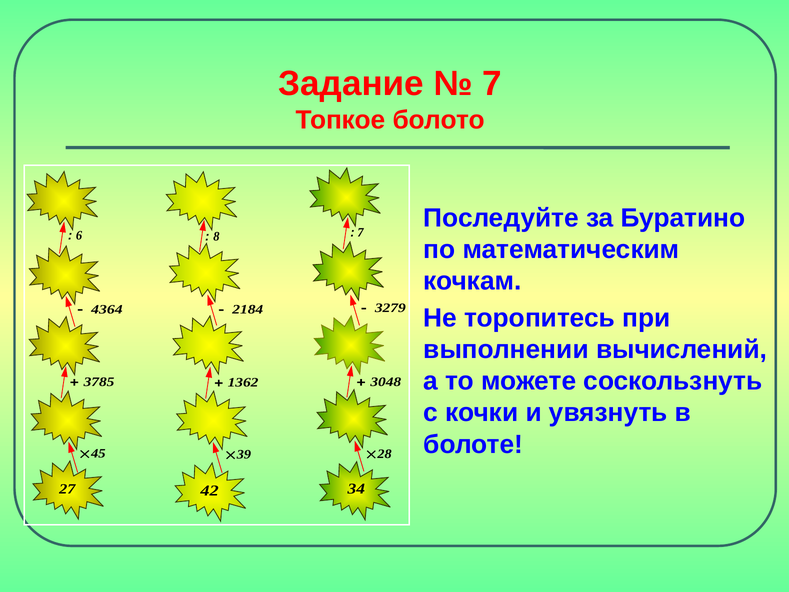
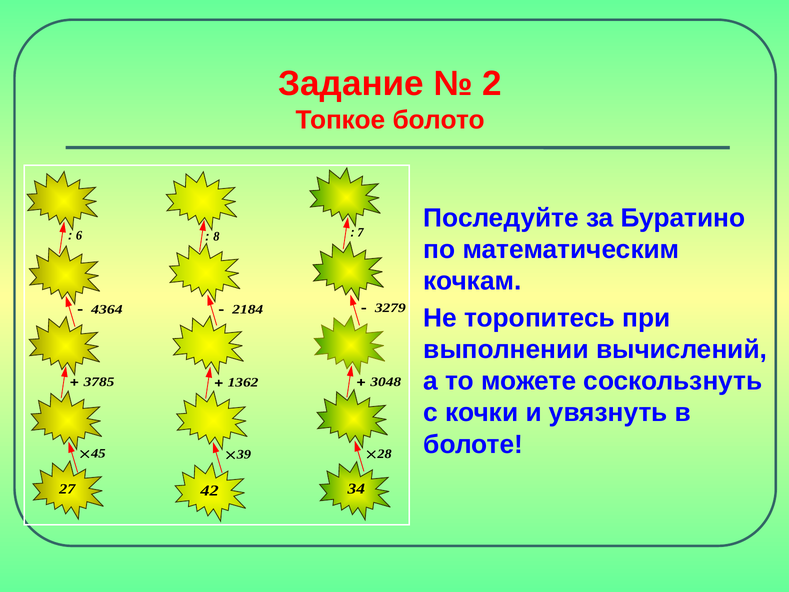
7: 7 -> 2 (492, 84)
